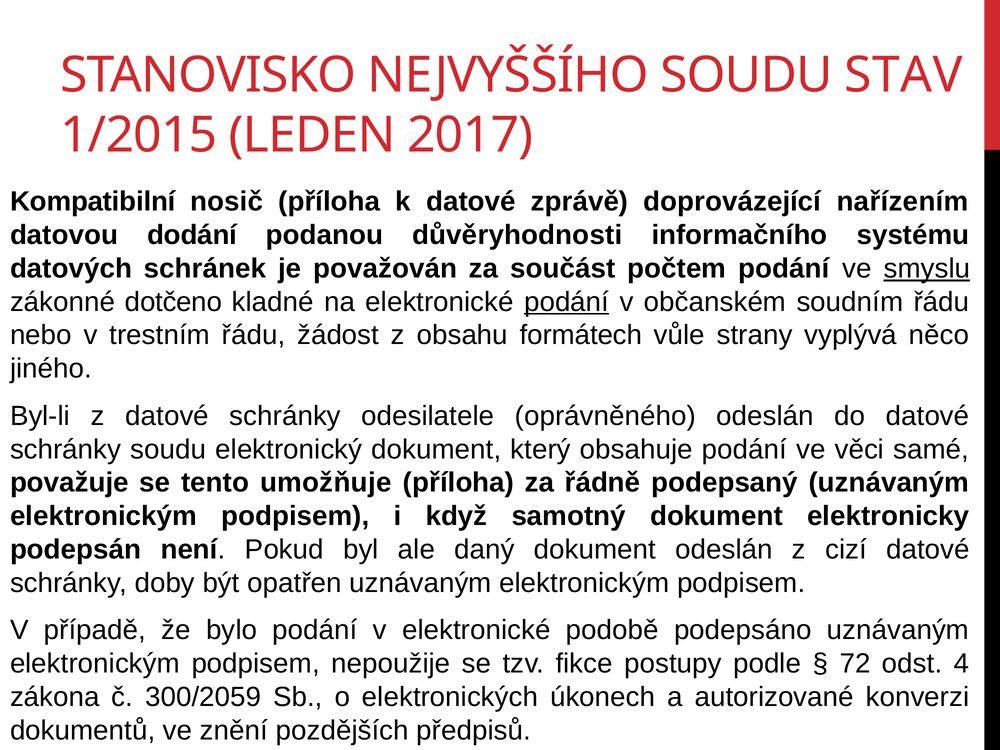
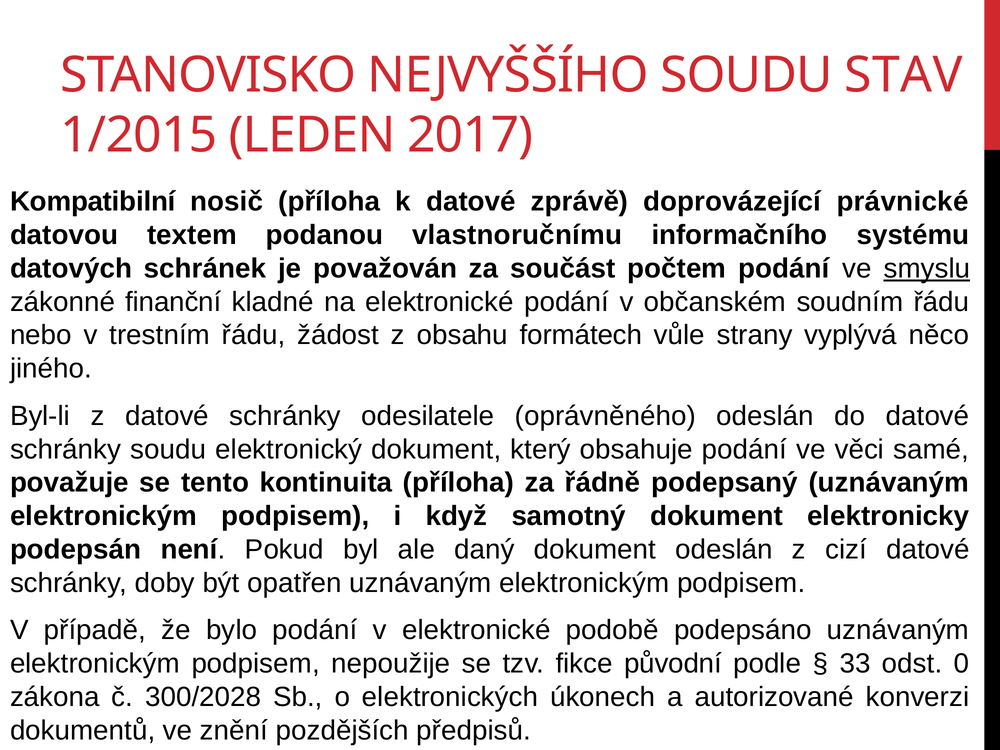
nařízením: nařízením -> právnické (903, 202)
dodání: dodání -> textem (192, 235)
důvěryhodnosti: důvěryhodnosti -> vlastnoručnímu (517, 235)
dotčeno: dotčeno -> finanční (173, 302)
podání underline: present -> none (567, 302)
umožňuje: umožňuje -> kontinuita (326, 483)
postupy: postupy -> původní (673, 664)
72: 72 -> 33 (855, 664)
4: 4 -> 0 (962, 664)
300/2059: 300/2059 -> 300/2028 (203, 697)
